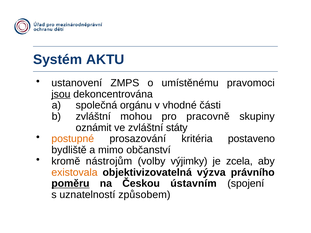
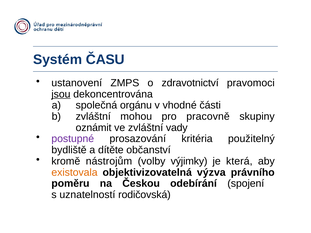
AKTU: AKTU -> ČASU (105, 60)
umístěnému: umístěnému -> zdravotnictví (190, 83)
státy: státy -> vady (177, 128)
postupné colour: orange -> purple (73, 139)
postaveno: postaveno -> použitelný (251, 139)
mimo: mimo -> dítěte (111, 150)
zcela: zcela -> která (239, 161)
poměru underline: present -> none (70, 184)
ústavním: ústavním -> odebírání (194, 184)
způsobem: způsobem -> rodičovská (144, 195)
